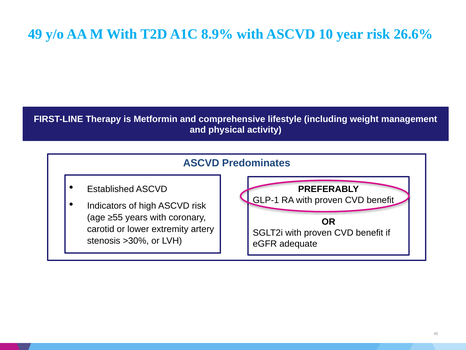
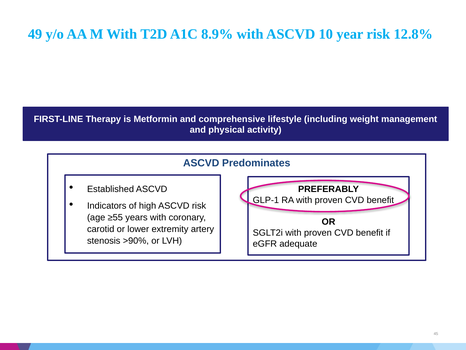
26.6%: 26.6% -> 12.8% (413, 34)
>30%: >30% -> >90% (136, 241)
